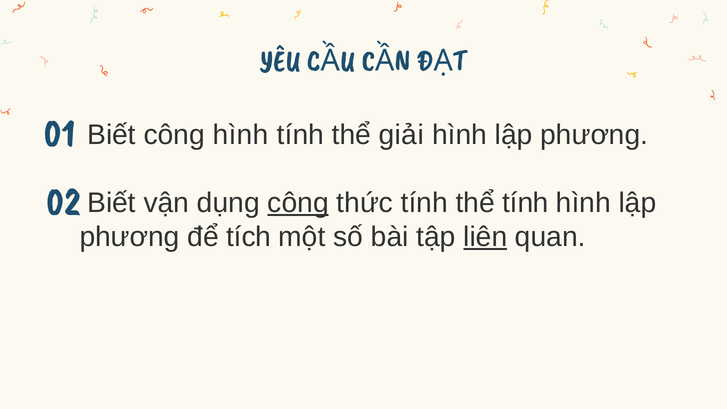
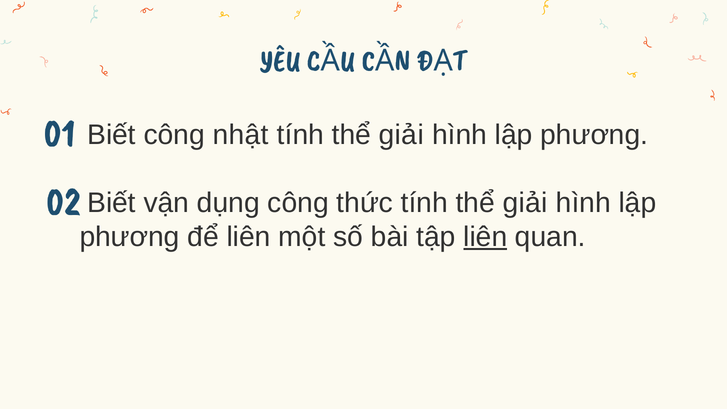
công hình: hình -> nhật (241, 135)
công underline: present -> none (298, 203)
thức tính thể tính: tính -> giải (525, 203)
để tích: tích -> liên (249, 237)
